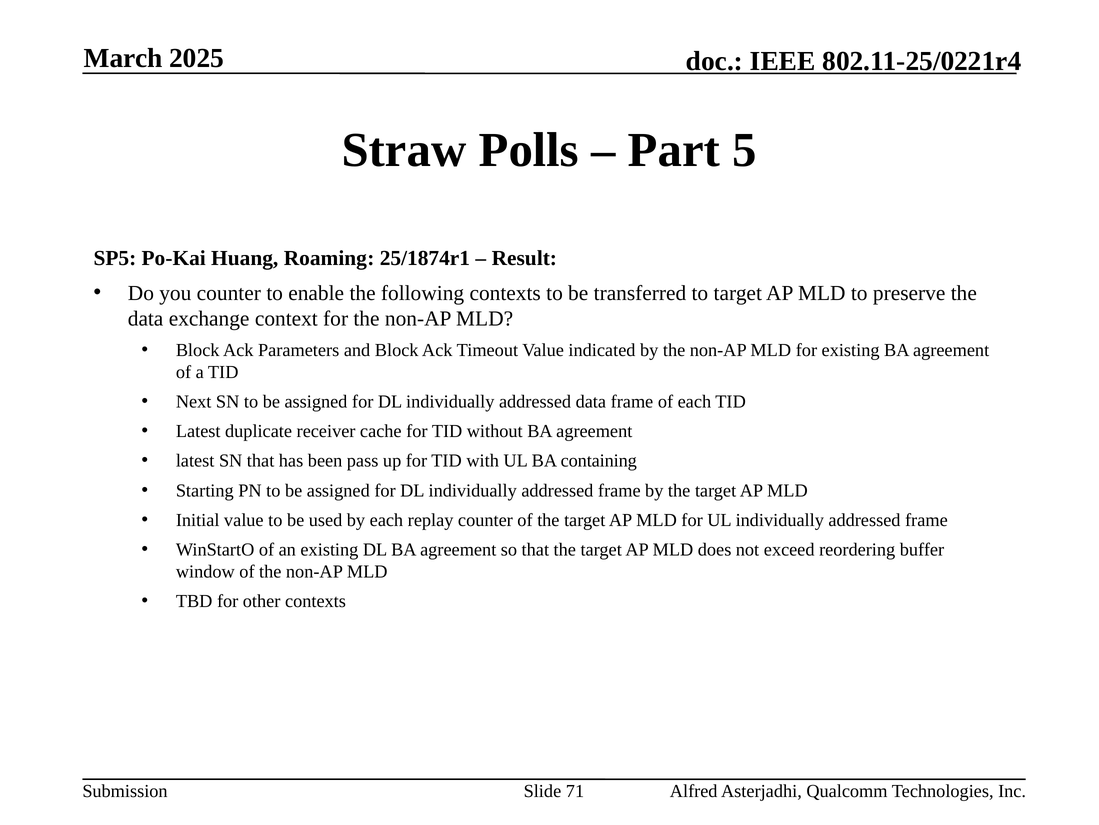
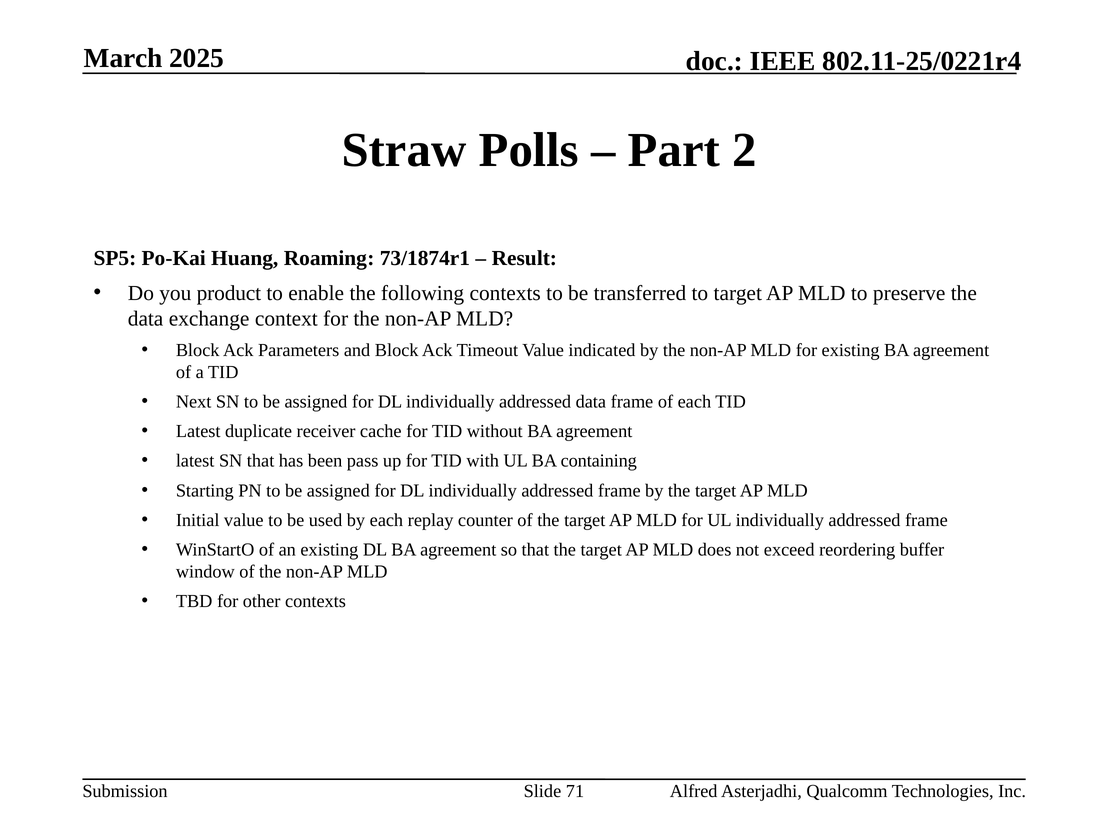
5: 5 -> 2 (744, 150)
25/1874r1: 25/1874r1 -> 73/1874r1 (425, 258)
you counter: counter -> product (229, 293)
